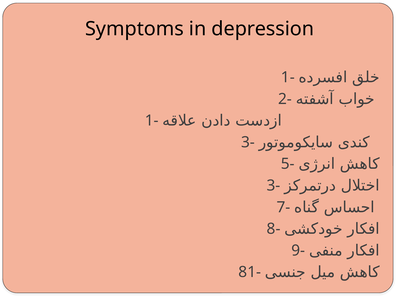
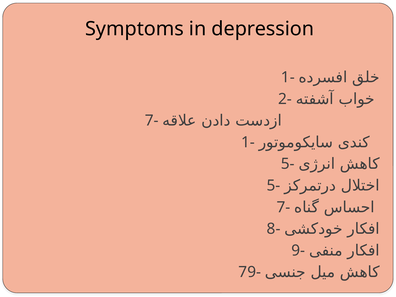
1-: 1- -> 7- (152, 121)
3-: 3- -> 1- (248, 142)
3-: 3- -> 5- (273, 186)
81-: 81- -> 79- (250, 272)
